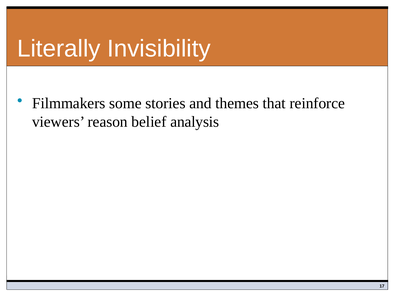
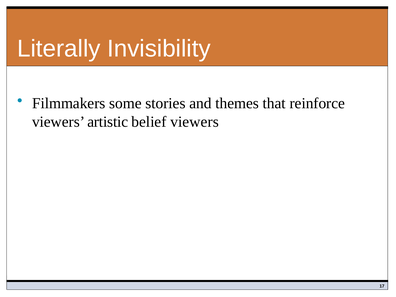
reason: reason -> artistic (108, 122)
belief analysis: analysis -> viewers (195, 122)
